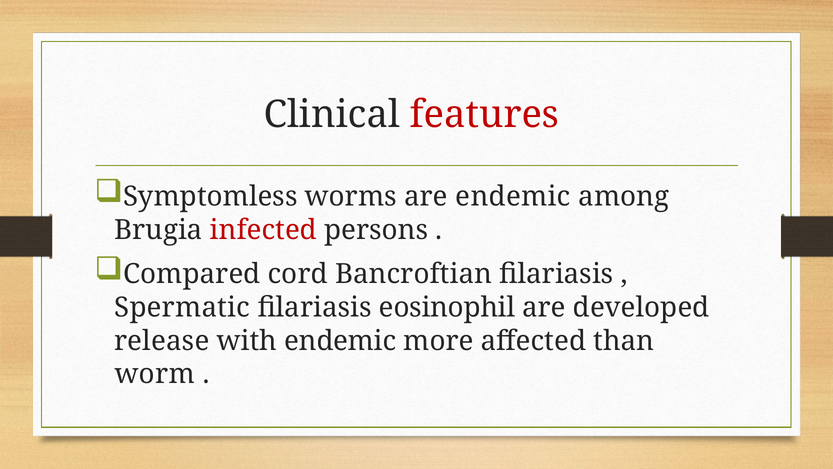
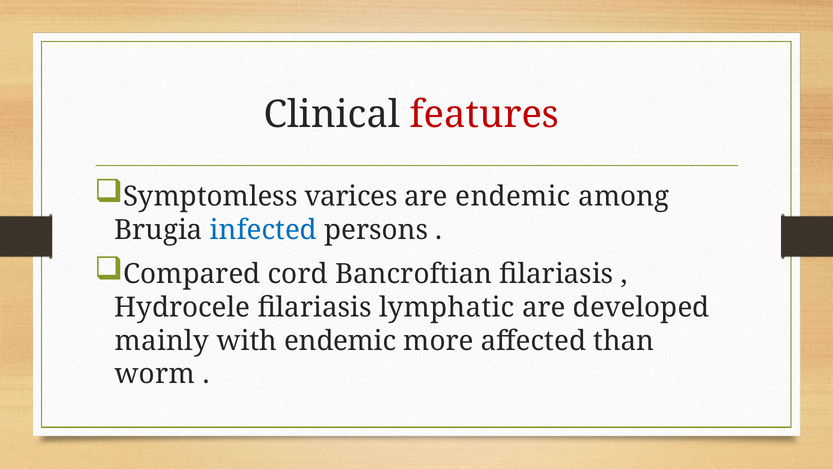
worms: worms -> varices (351, 196)
infected colour: red -> blue (263, 230)
Spermatic: Spermatic -> Hydrocele (182, 307)
eosinophil: eosinophil -> lymphatic (447, 307)
release: release -> mainly (162, 341)
